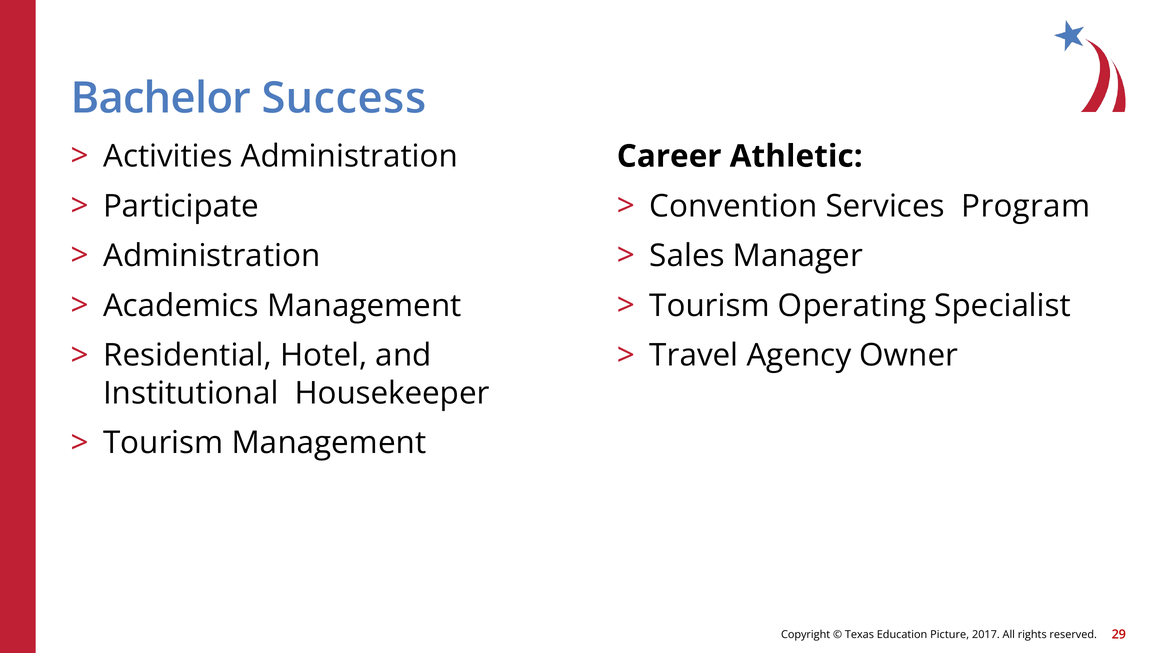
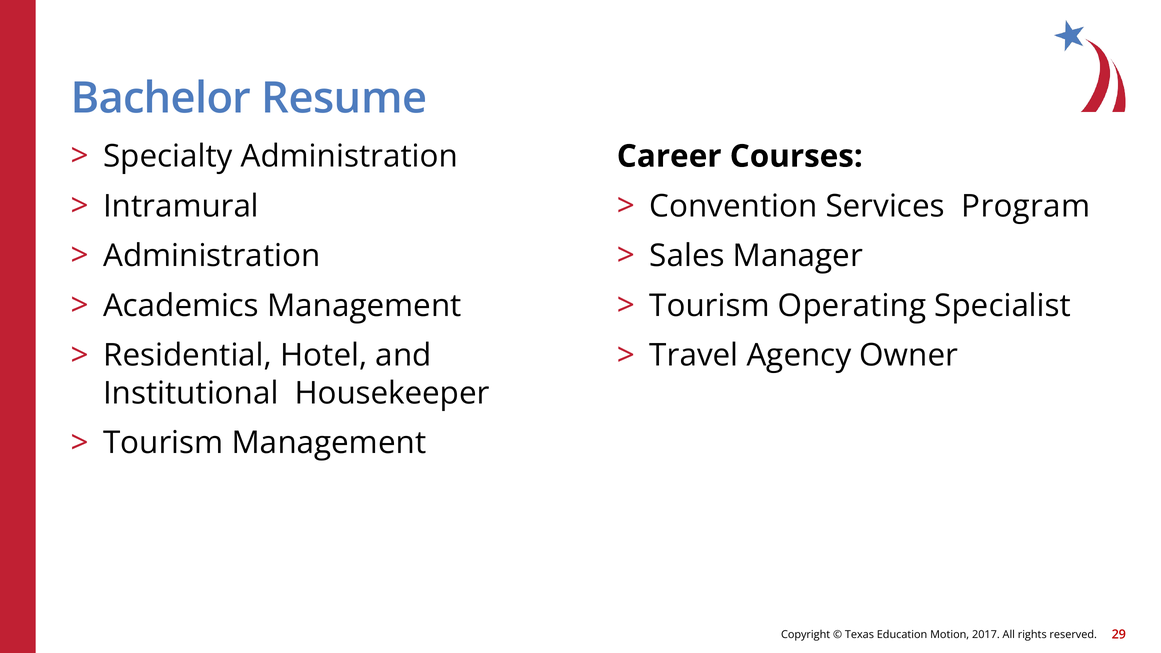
Success: Success -> Resume (344, 98)
Athletic: Athletic -> Courses (796, 156)
Activities: Activities -> Specialty (168, 156)
Participate: Participate -> Intramural (181, 206)
Picture: Picture -> Motion (950, 635)
